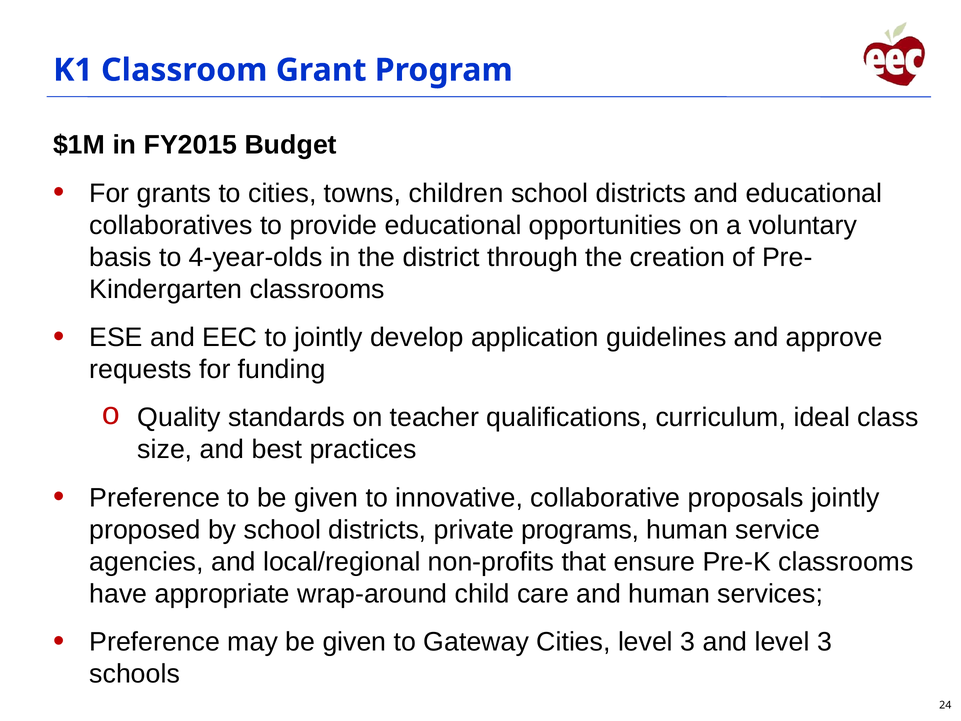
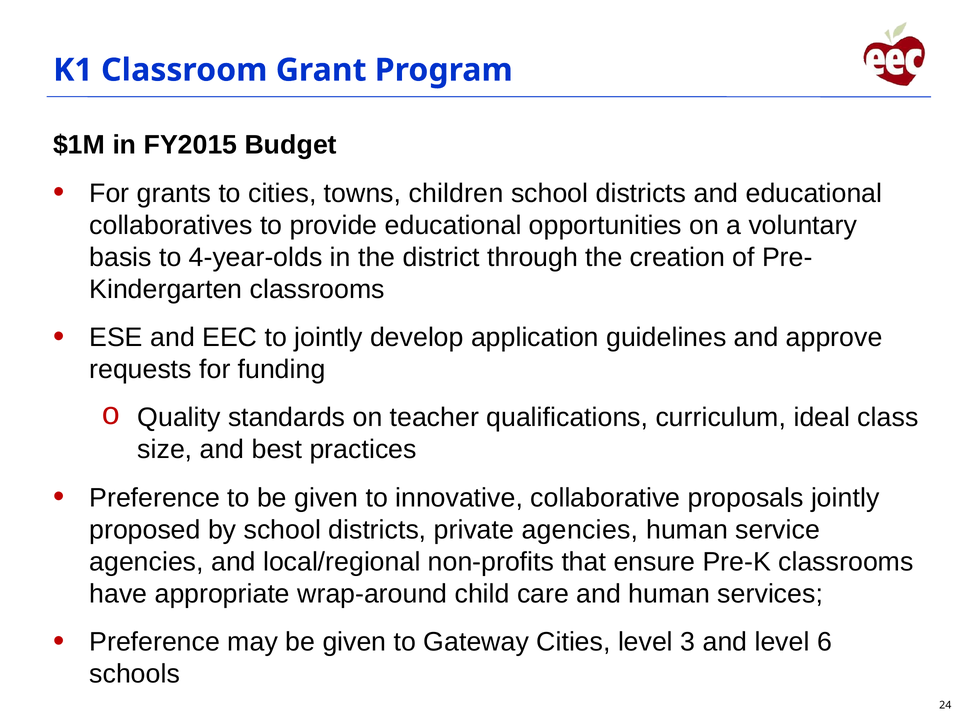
private programs: programs -> agencies (580, 530)
and level 3: 3 -> 6 (824, 642)
